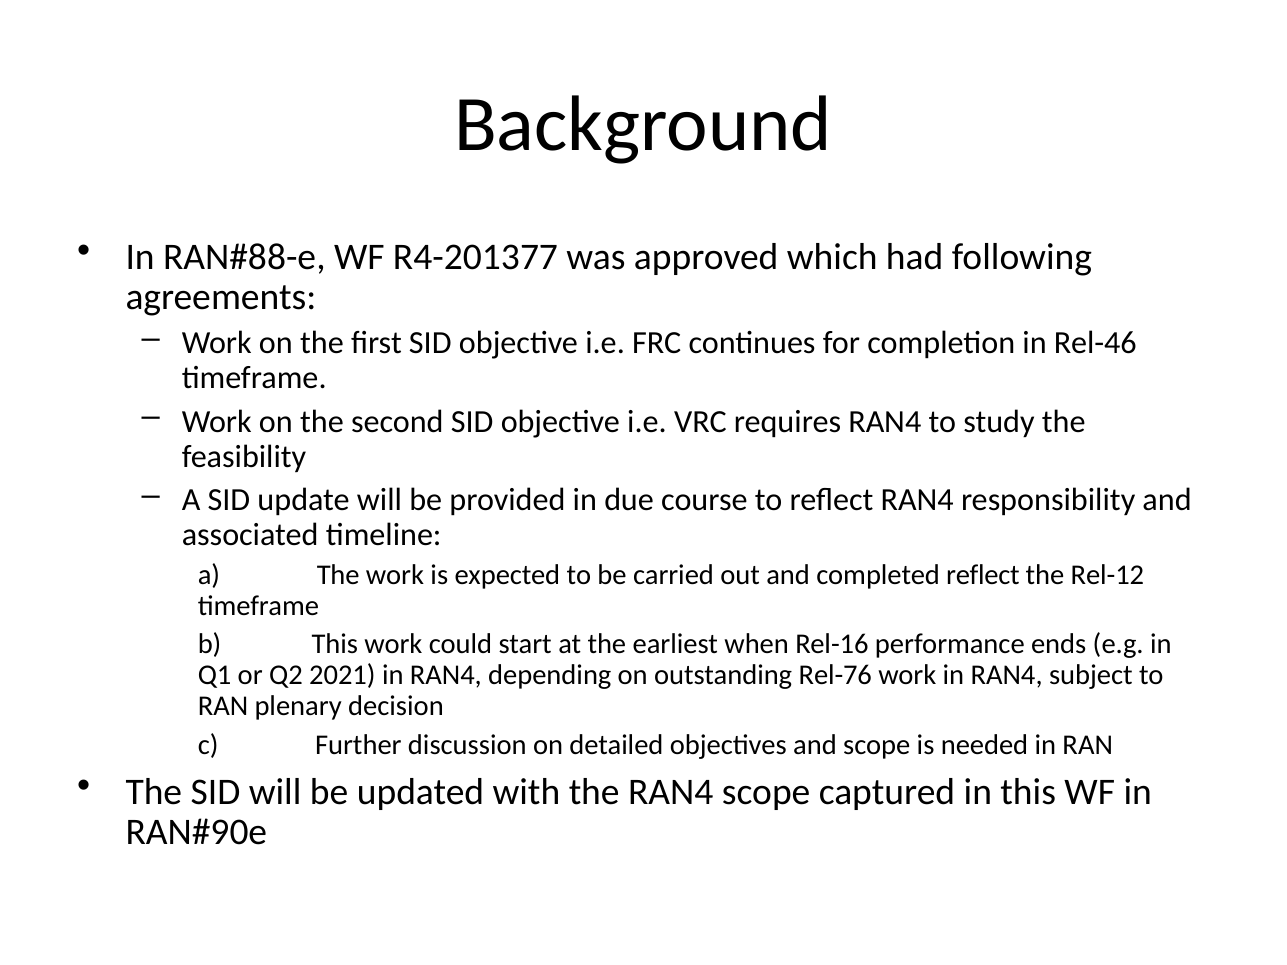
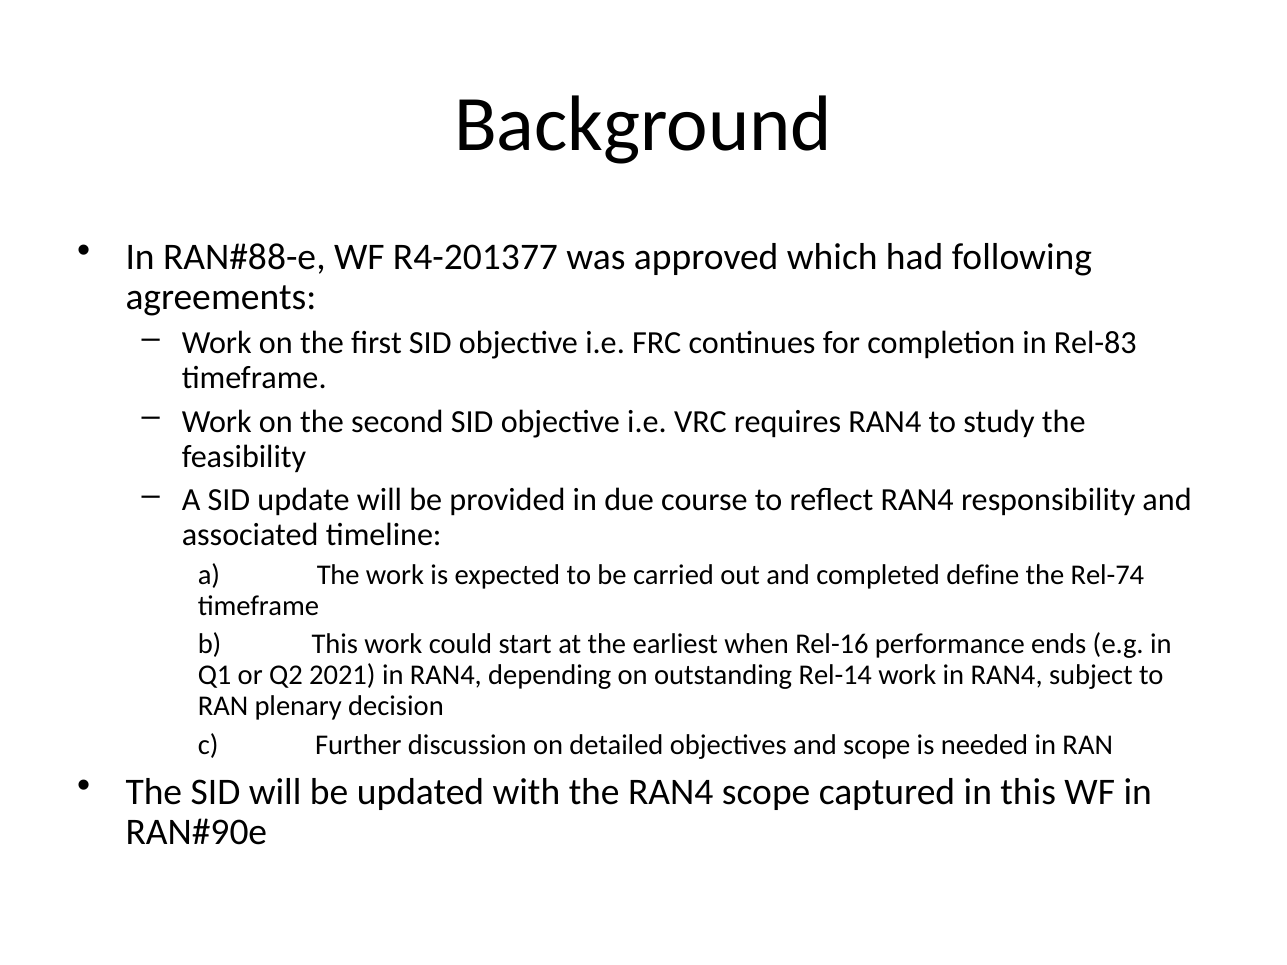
Rel-46: Rel-46 -> Rel-83 (1095, 343)
completed reflect: reflect -> define (983, 575)
Rel-12: Rel-12 -> Rel-74 (1107, 575)
Rel-76: Rel-76 -> Rel-14 (835, 675)
